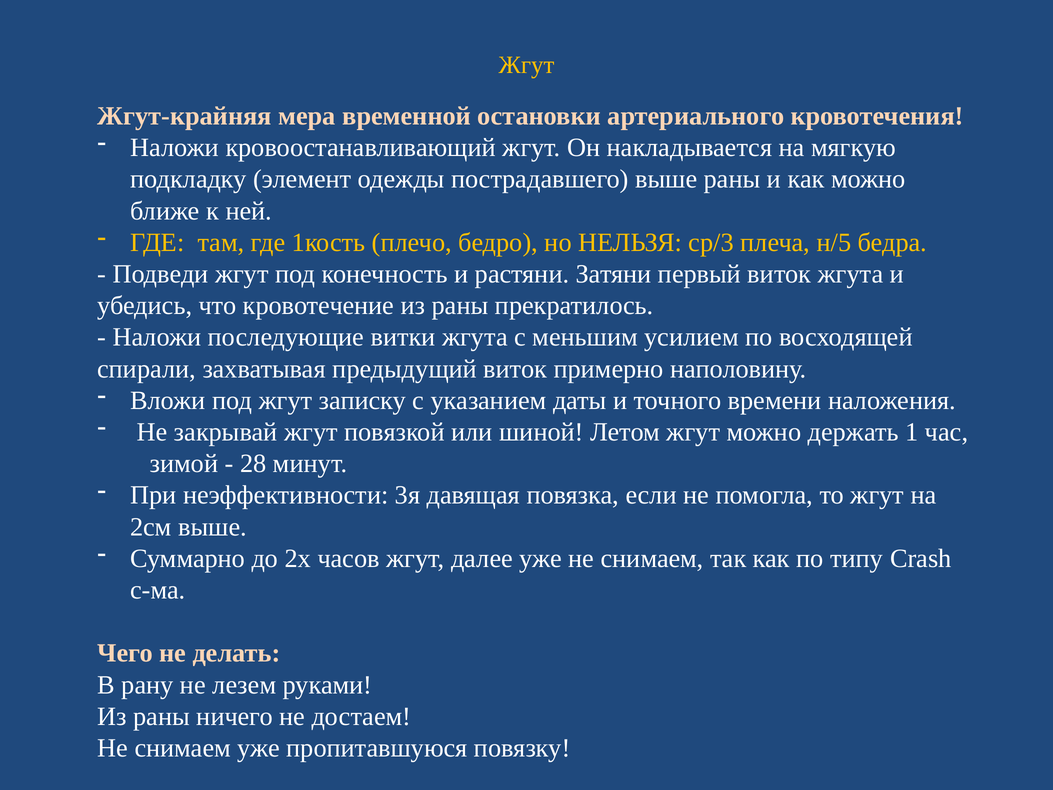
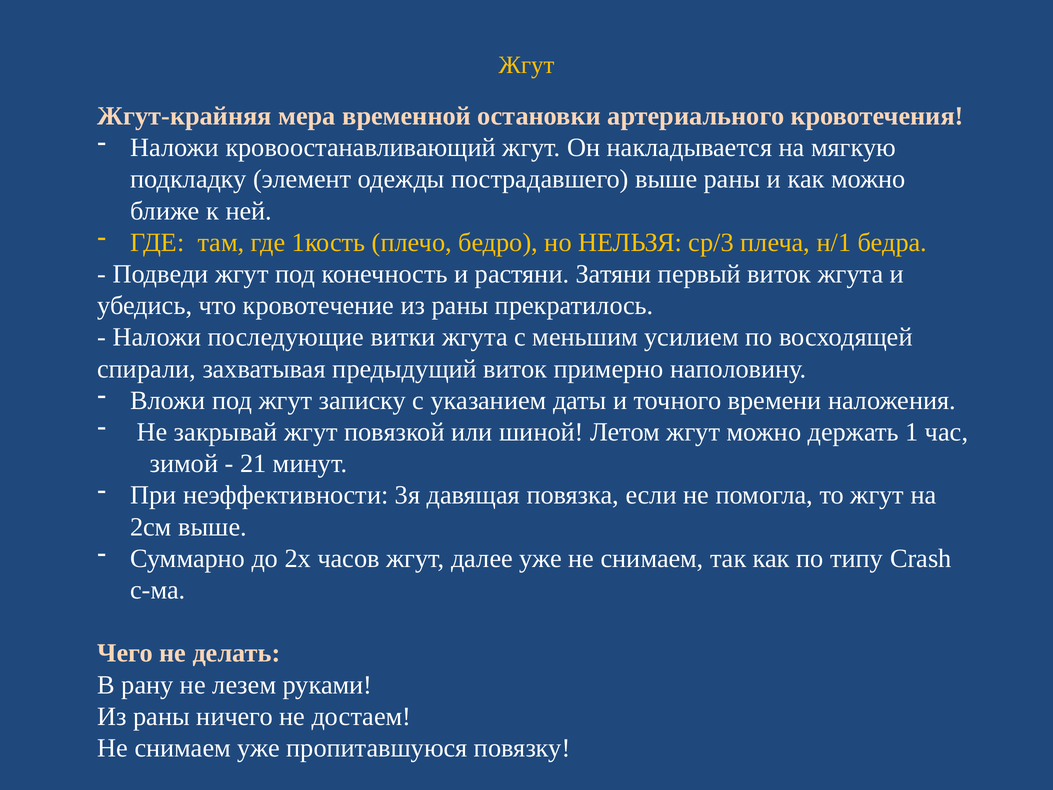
н/5: н/5 -> н/1 (834, 242)
28: 28 -> 21 (253, 463)
